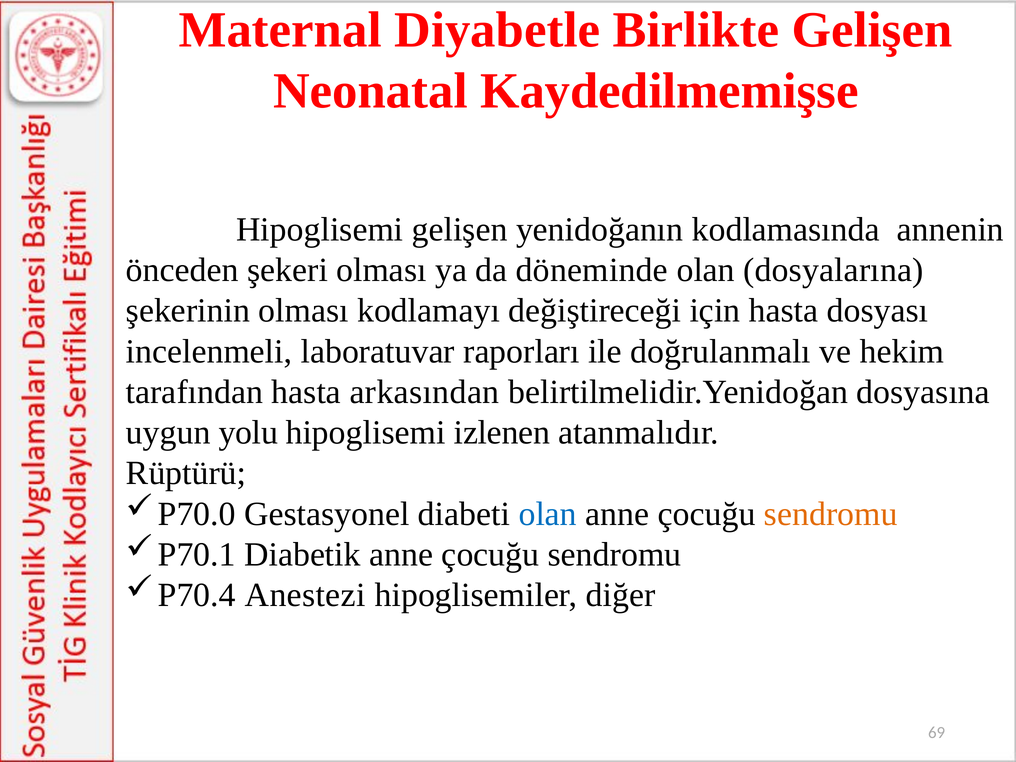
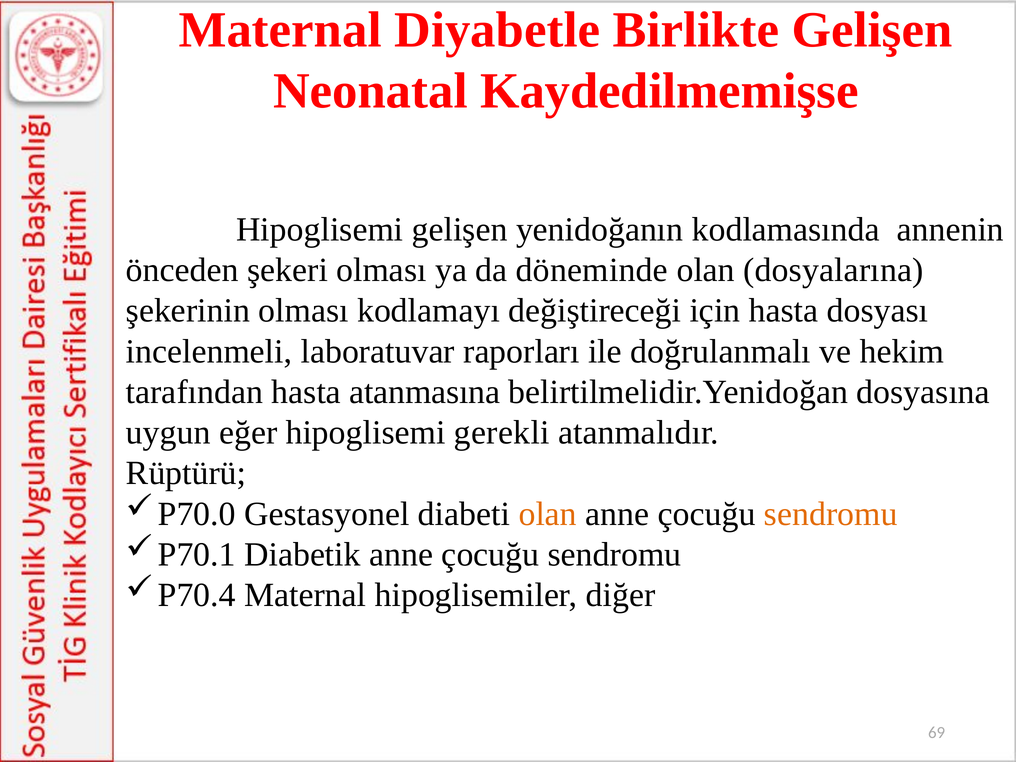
arkasından: arkasından -> atanmasına (425, 392)
yolu: yolu -> eğer (248, 433)
izlenen: izlenen -> gerekli (502, 433)
olan colour: blue -> orange (548, 514)
Anestezi: Anestezi -> Maternal (305, 595)
